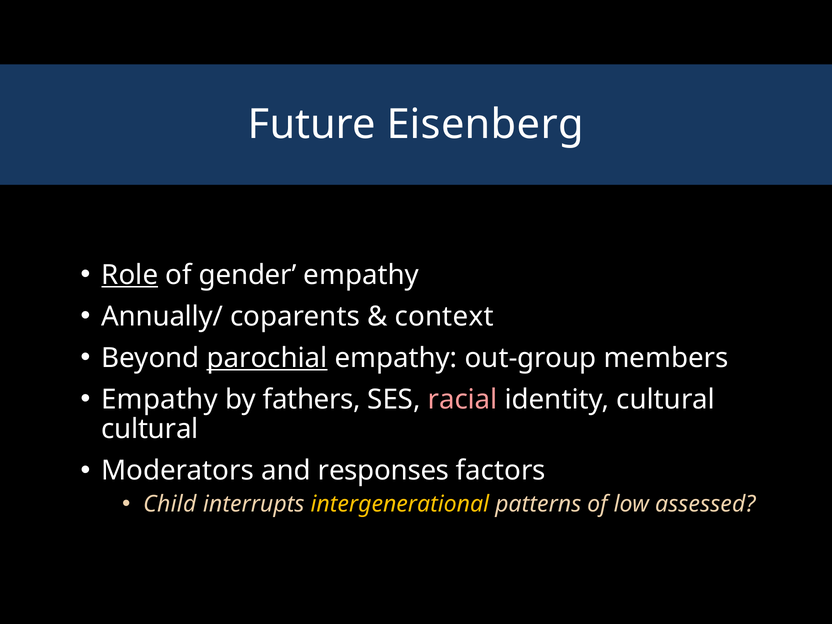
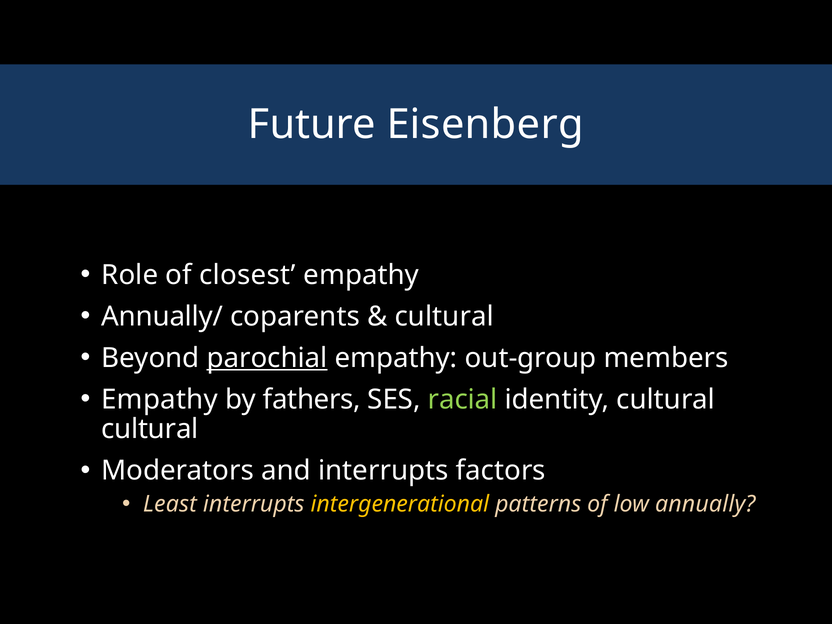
Role underline: present -> none (130, 275)
gender: gender -> closest (247, 275)
context: context -> cultural (444, 316)
racial colour: pink -> light green (463, 399)
and responses: responses -> interrupts (383, 471)
Child: Child -> Least (170, 504)
assessed: assessed -> annually (705, 504)
